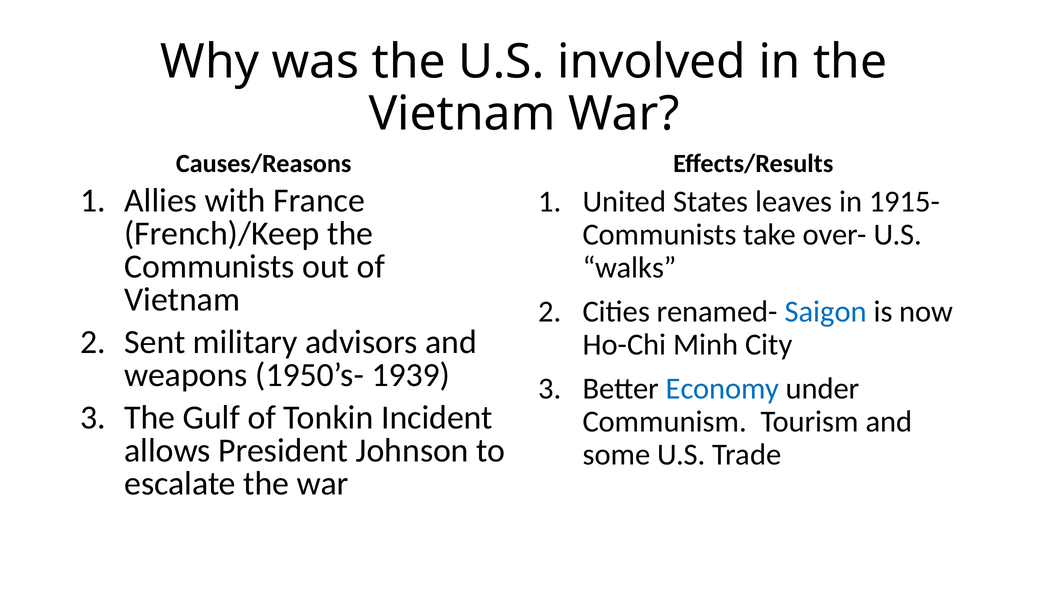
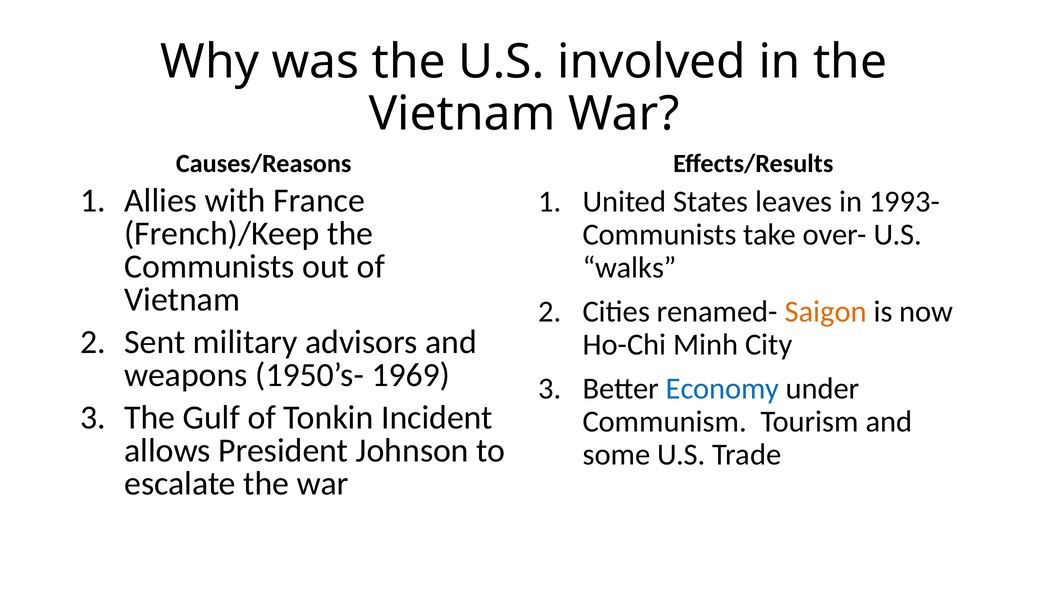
1915-: 1915- -> 1993- (905, 202)
Saigon colour: blue -> orange (826, 312)
1939: 1939 -> 1969 (411, 375)
